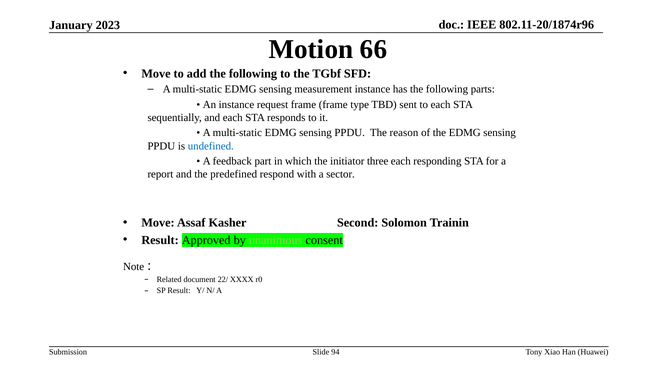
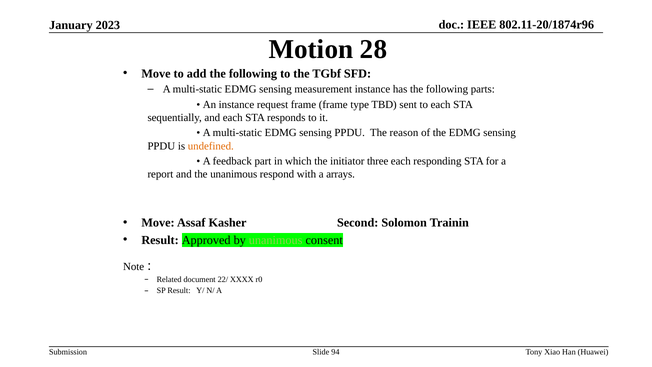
66: 66 -> 28 (374, 49)
undefined colour: blue -> orange (211, 146)
the predefined: predefined -> unanimous (234, 174)
sector: sector -> arrays (341, 174)
